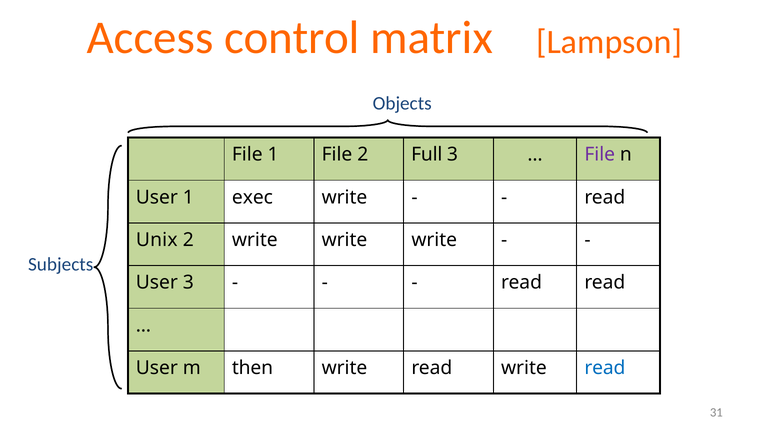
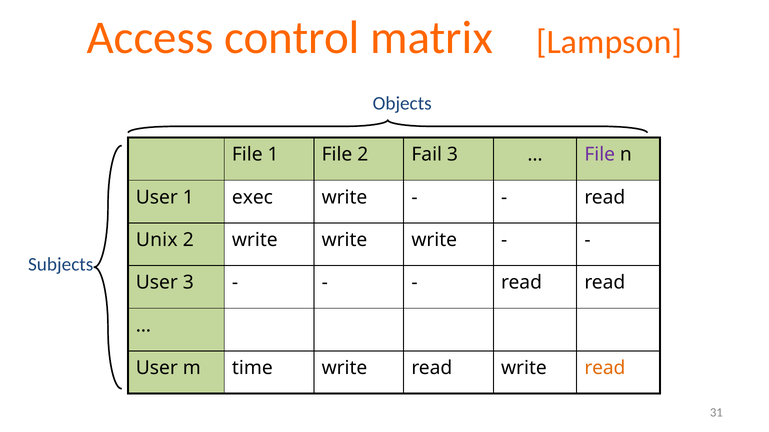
Full: Full -> Fail (427, 155)
then: then -> time (252, 368)
read colour: blue -> orange (605, 368)
